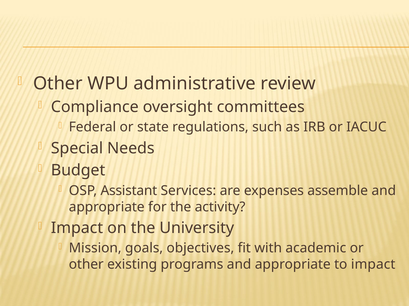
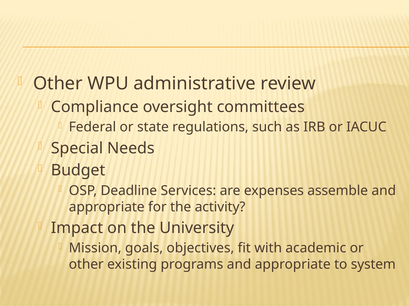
Assistant: Assistant -> Deadline (129, 191)
to impact: impact -> system (373, 265)
